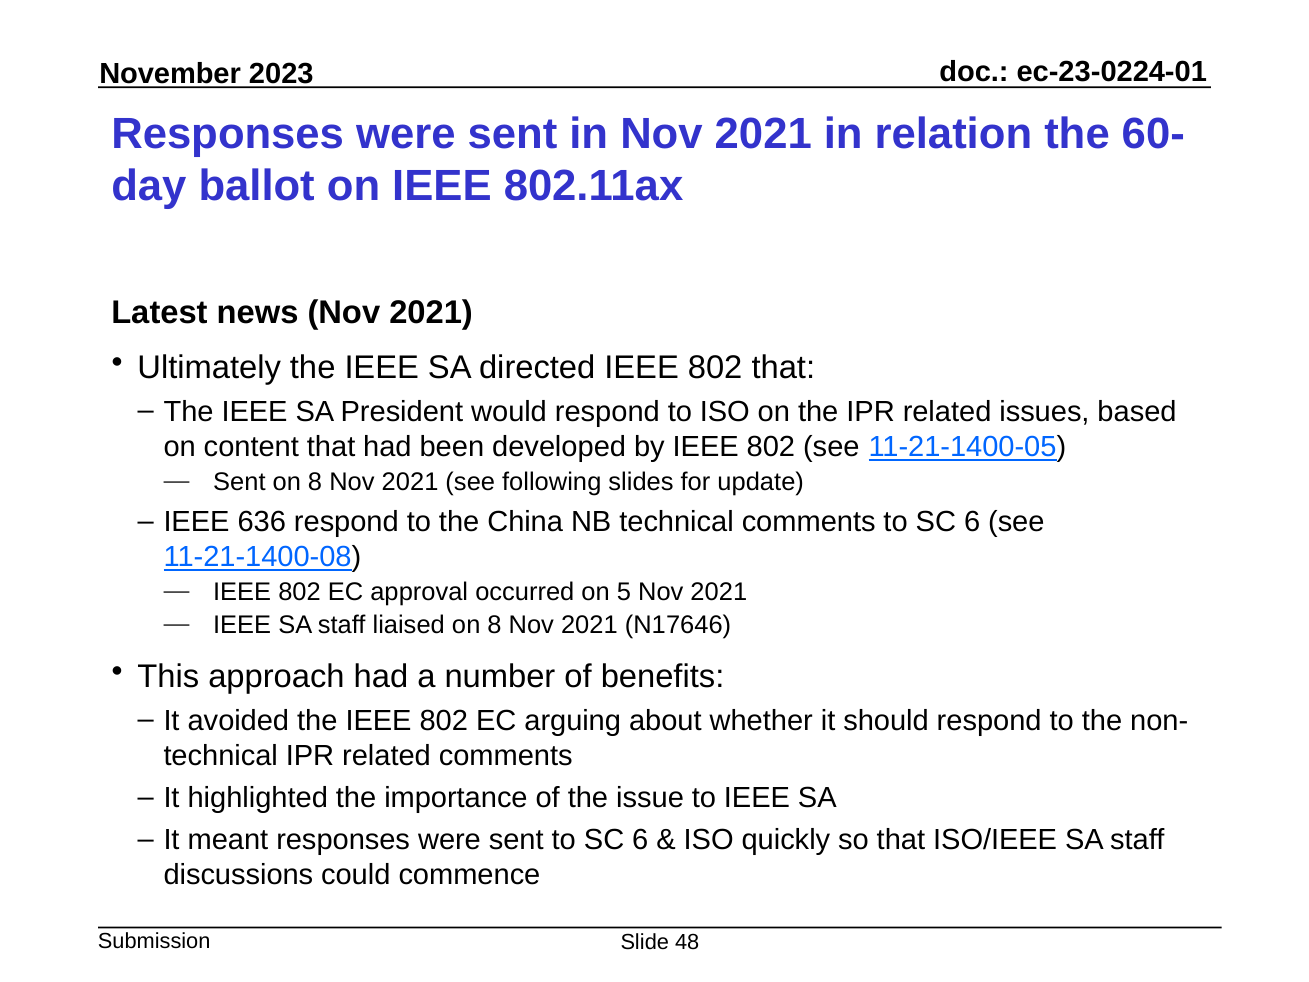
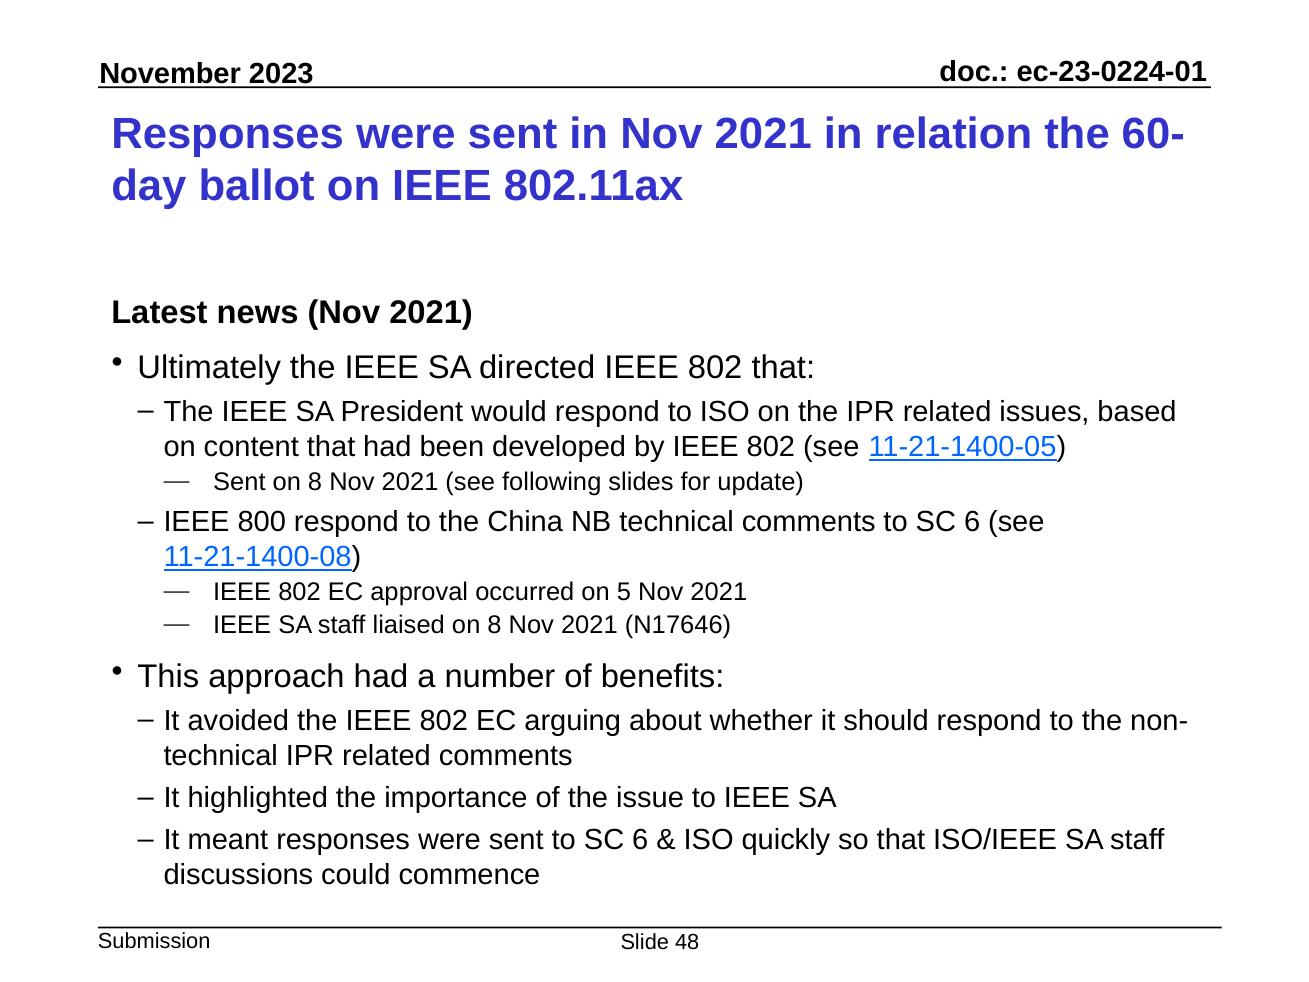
636: 636 -> 800 (262, 522)
